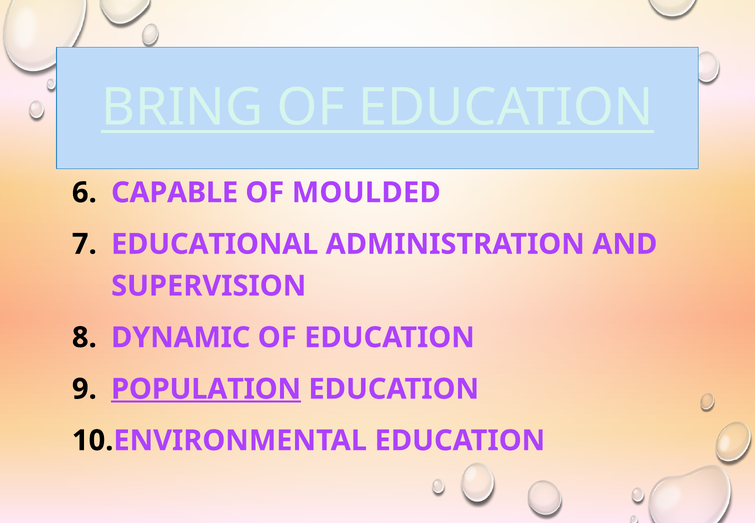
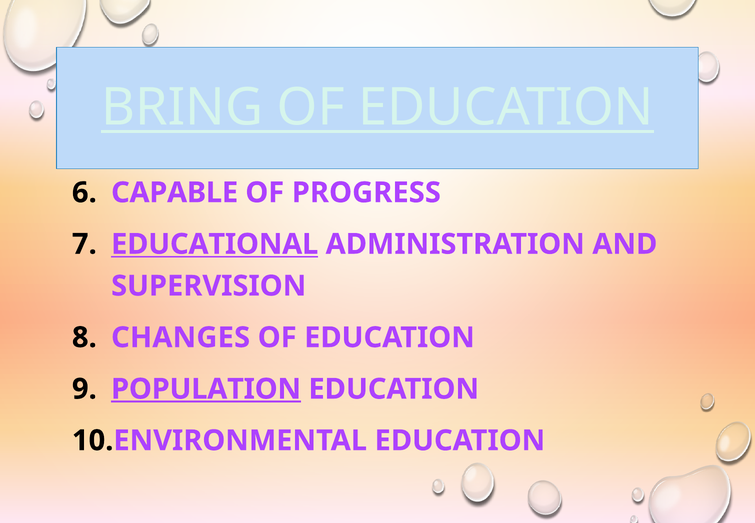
MOULDED: MOULDED -> PROGRESS (366, 193)
EDUCATIONAL underline: none -> present (215, 244)
DYNAMIC: DYNAMIC -> CHANGES (181, 337)
